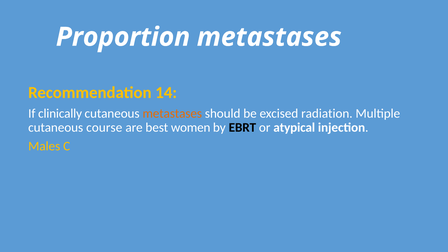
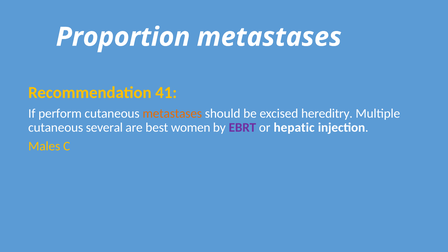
14: 14 -> 41 (166, 93)
clinically: clinically -> perform (60, 113)
radiation: radiation -> hereditry (327, 113)
course: course -> several (104, 128)
EBRT colour: black -> purple (242, 128)
atypical: atypical -> hepatic (294, 128)
